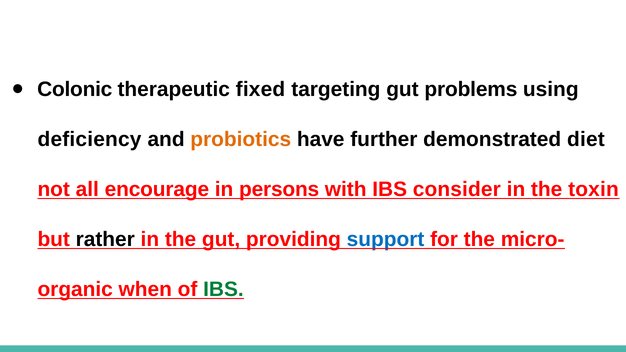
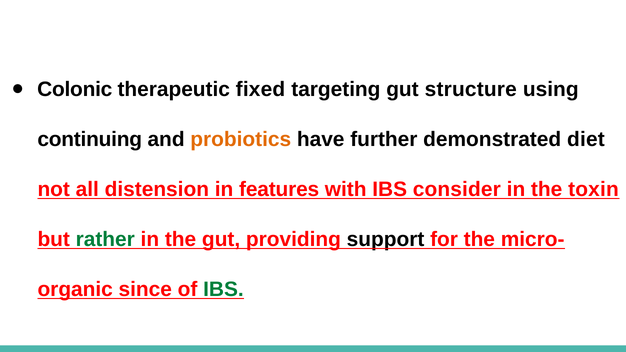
problems: problems -> structure (471, 89)
deficiency: deficiency -> continuing (90, 139)
encourage: encourage -> distension (157, 189)
persons: persons -> features (279, 189)
rather colour: black -> green (105, 240)
support colour: blue -> black (386, 240)
when: when -> since (145, 290)
